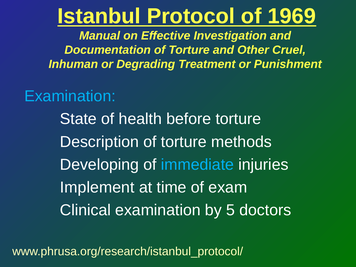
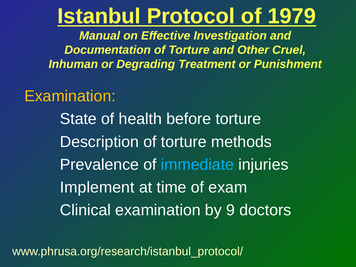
1969: 1969 -> 1979 (292, 16)
Examination colour: light blue -> yellow (70, 96)
Developing: Developing -> Prevalence (99, 165)
5: 5 -> 9 (231, 210)
